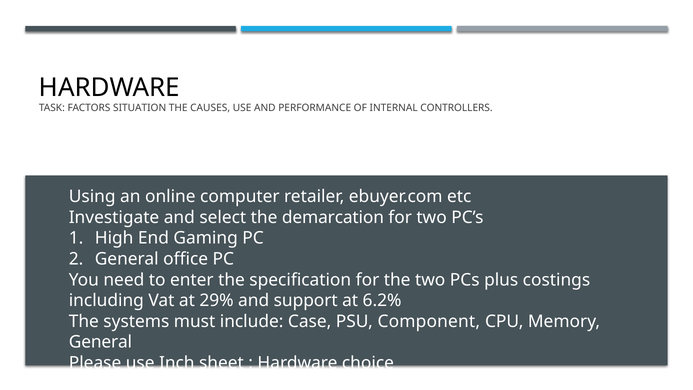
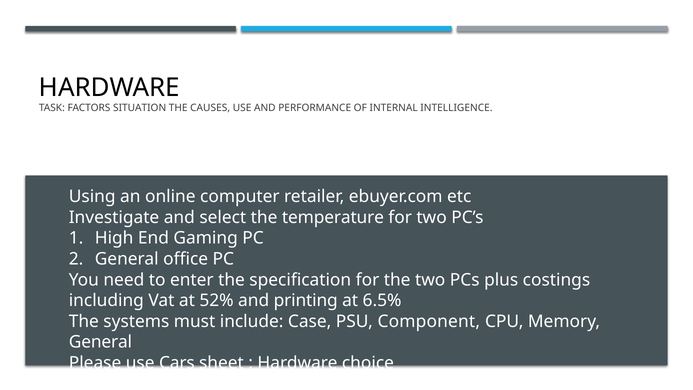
CONTROLLERS: CONTROLLERS -> INTELLIGENCE (456, 108)
demarcation: demarcation -> temperature (333, 217)
29%: 29% -> 52% (217, 300)
support: support -> printing (306, 300)
6.2%: 6.2% -> 6.5% (382, 300)
Inch: Inch -> Cars (177, 363)
